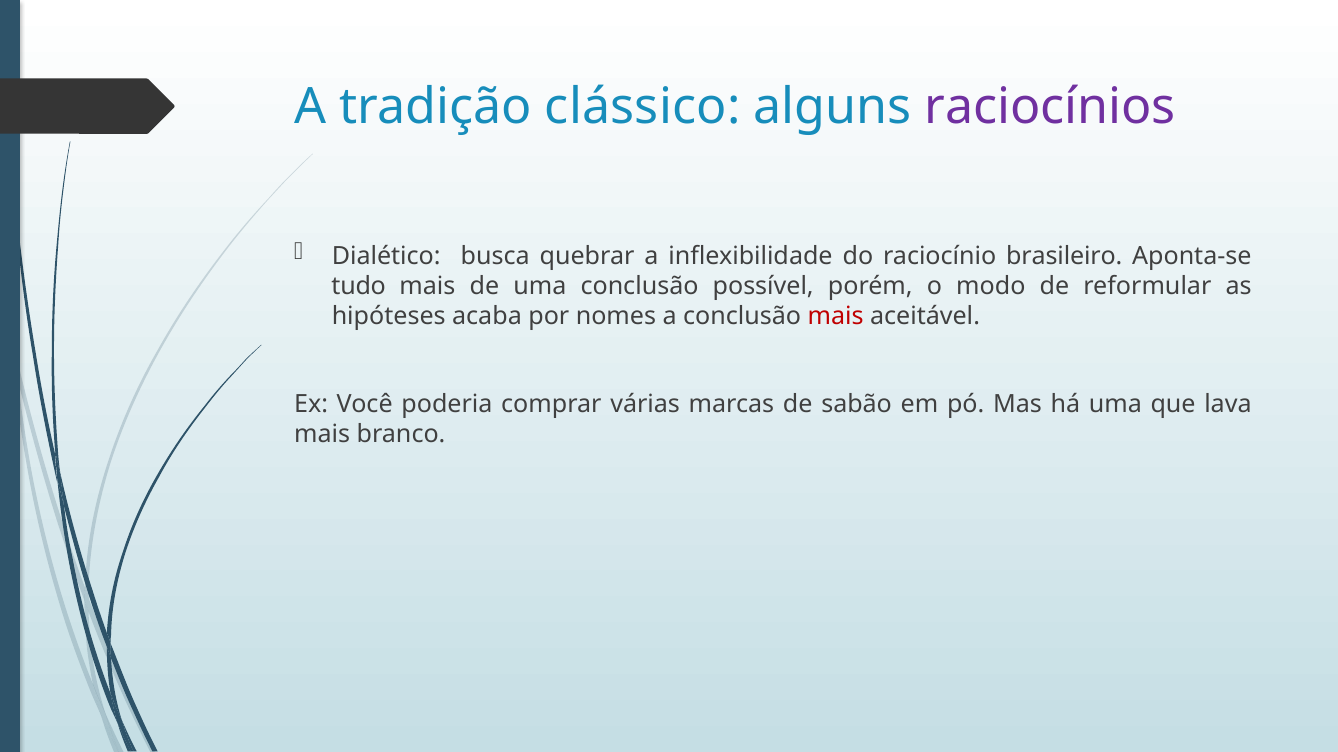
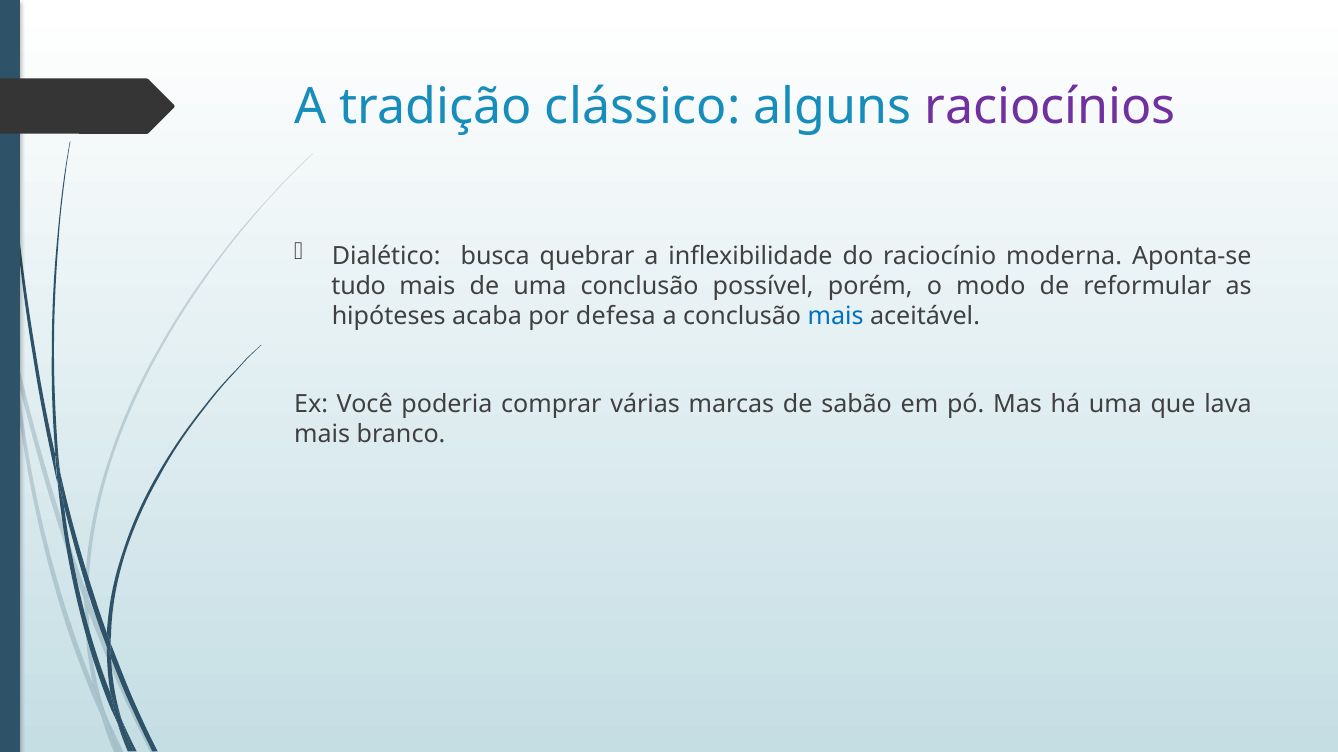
brasileiro: brasileiro -> moderna (1064, 256)
nomes: nomes -> defesa (616, 316)
mais colour: red -> blue (836, 316)
